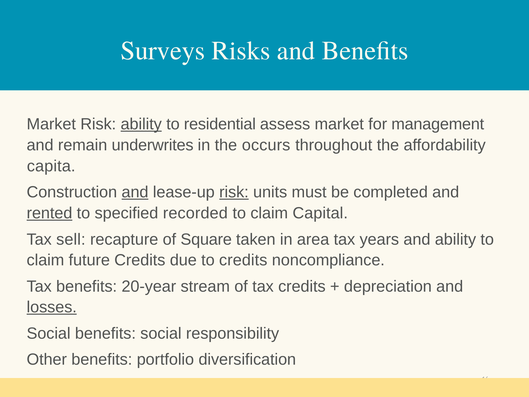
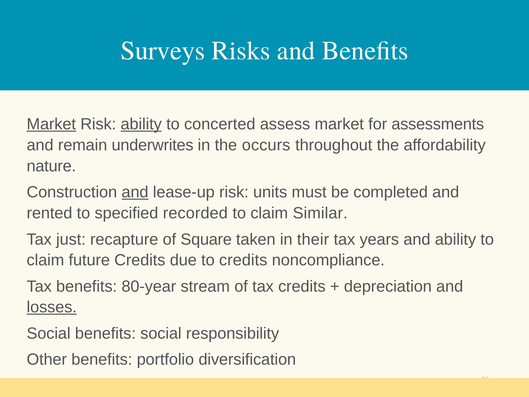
Market underline: none -> present (51, 124)
residential: residential -> concerted (220, 124)
management: management -> assessments (438, 124)
capita: capita -> nature (51, 166)
risk underline: present -> none (234, 192)
rented underline: present -> none (50, 213)
Capital: Capital -> Similar (320, 213)
sell: sell -> just (71, 239)
area: area -> their (313, 239)
20-year: 20-year -> 80-year (149, 286)
